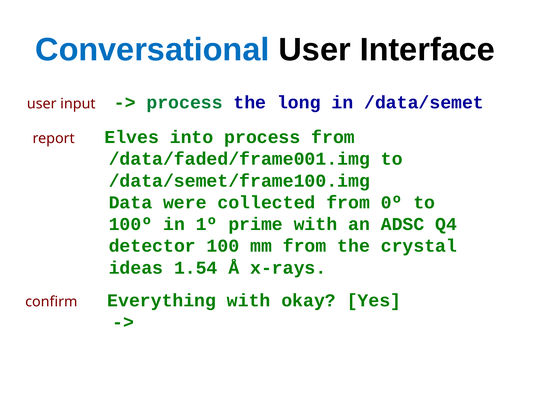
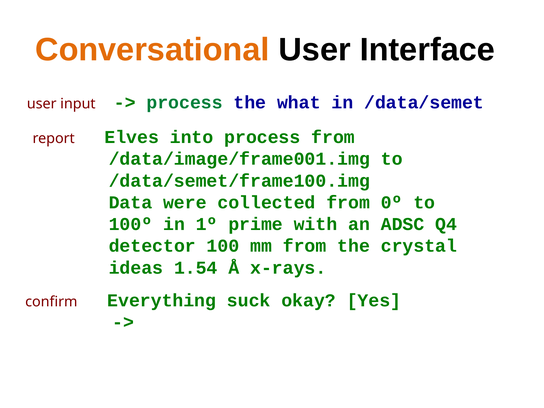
Conversational colour: blue -> orange (152, 50)
long: long -> what (299, 103)
/data/faded/frame001.img: /data/faded/frame001.img -> /data/image/frame001.img (239, 159)
Everything with: with -> suck (249, 300)
